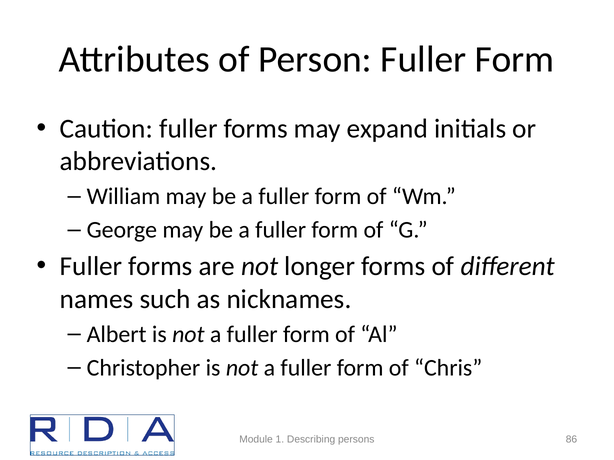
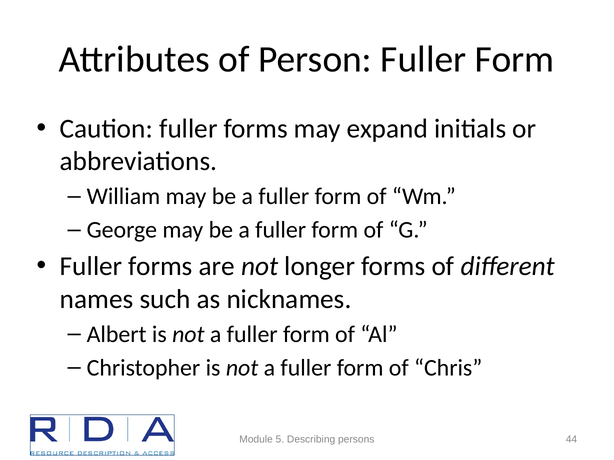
1: 1 -> 5 (280, 440)
86: 86 -> 44 (571, 440)
